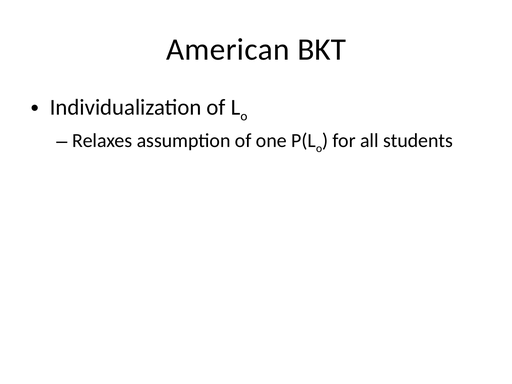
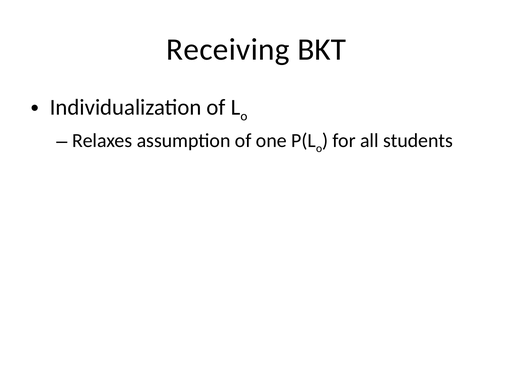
American: American -> Receiving (228, 50)
